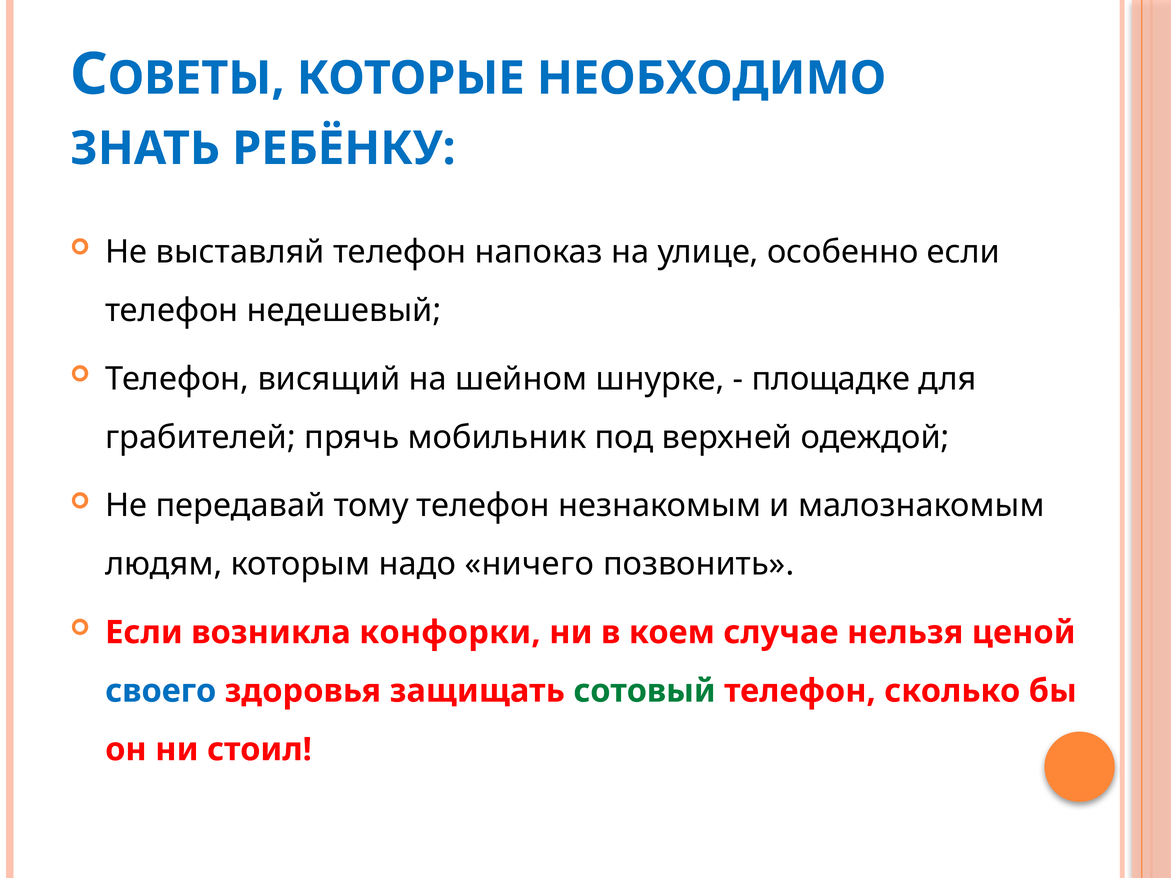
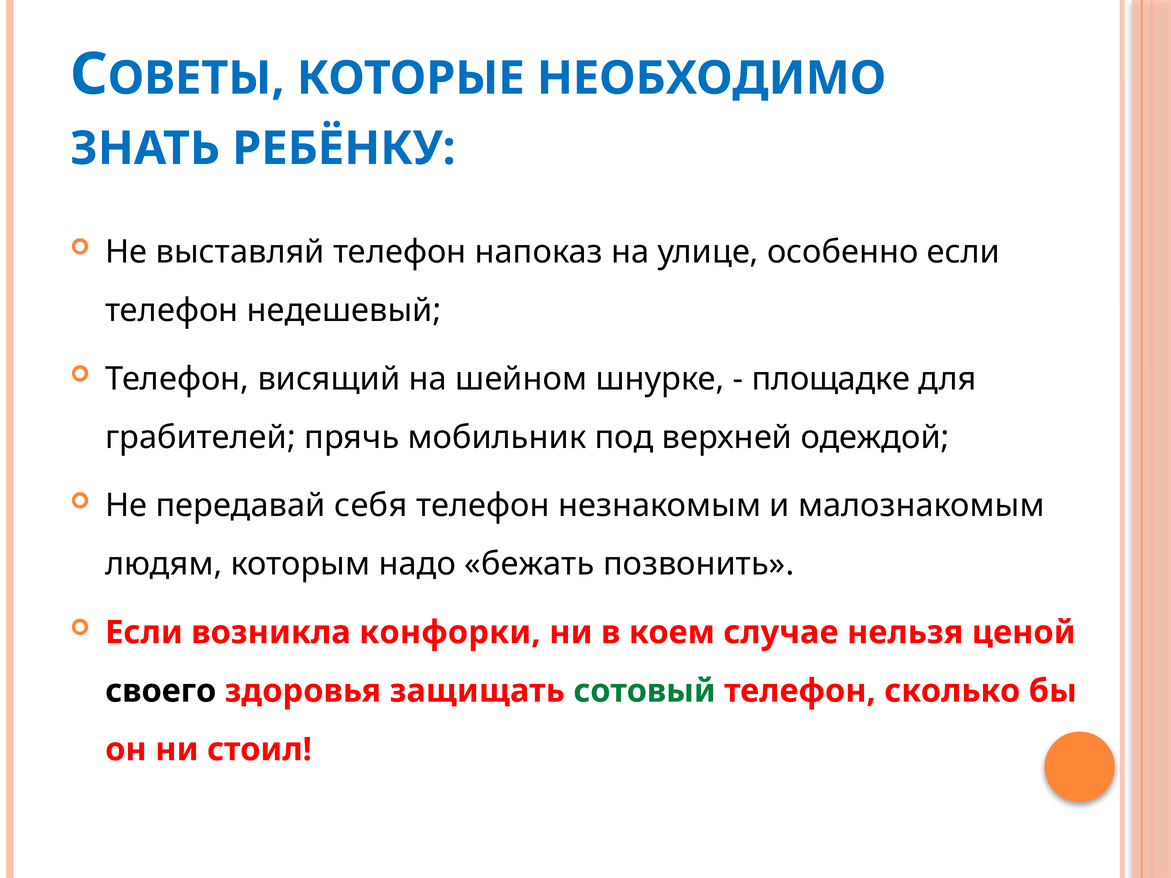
тому: тому -> себя (371, 506)
ничего: ничего -> бежать (529, 564)
своего colour: blue -> black (161, 691)
